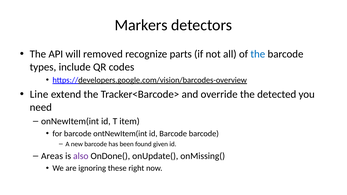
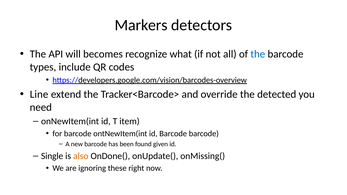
removed: removed -> becomes (103, 54)
parts: parts -> what (181, 54)
Areas: Areas -> Single (52, 156)
also colour: purple -> orange (81, 156)
